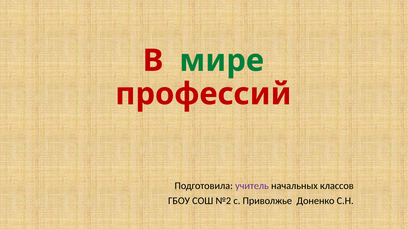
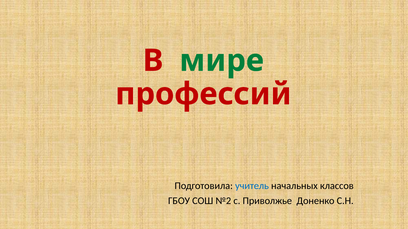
учитель colour: purple -> blue (252, 186)
